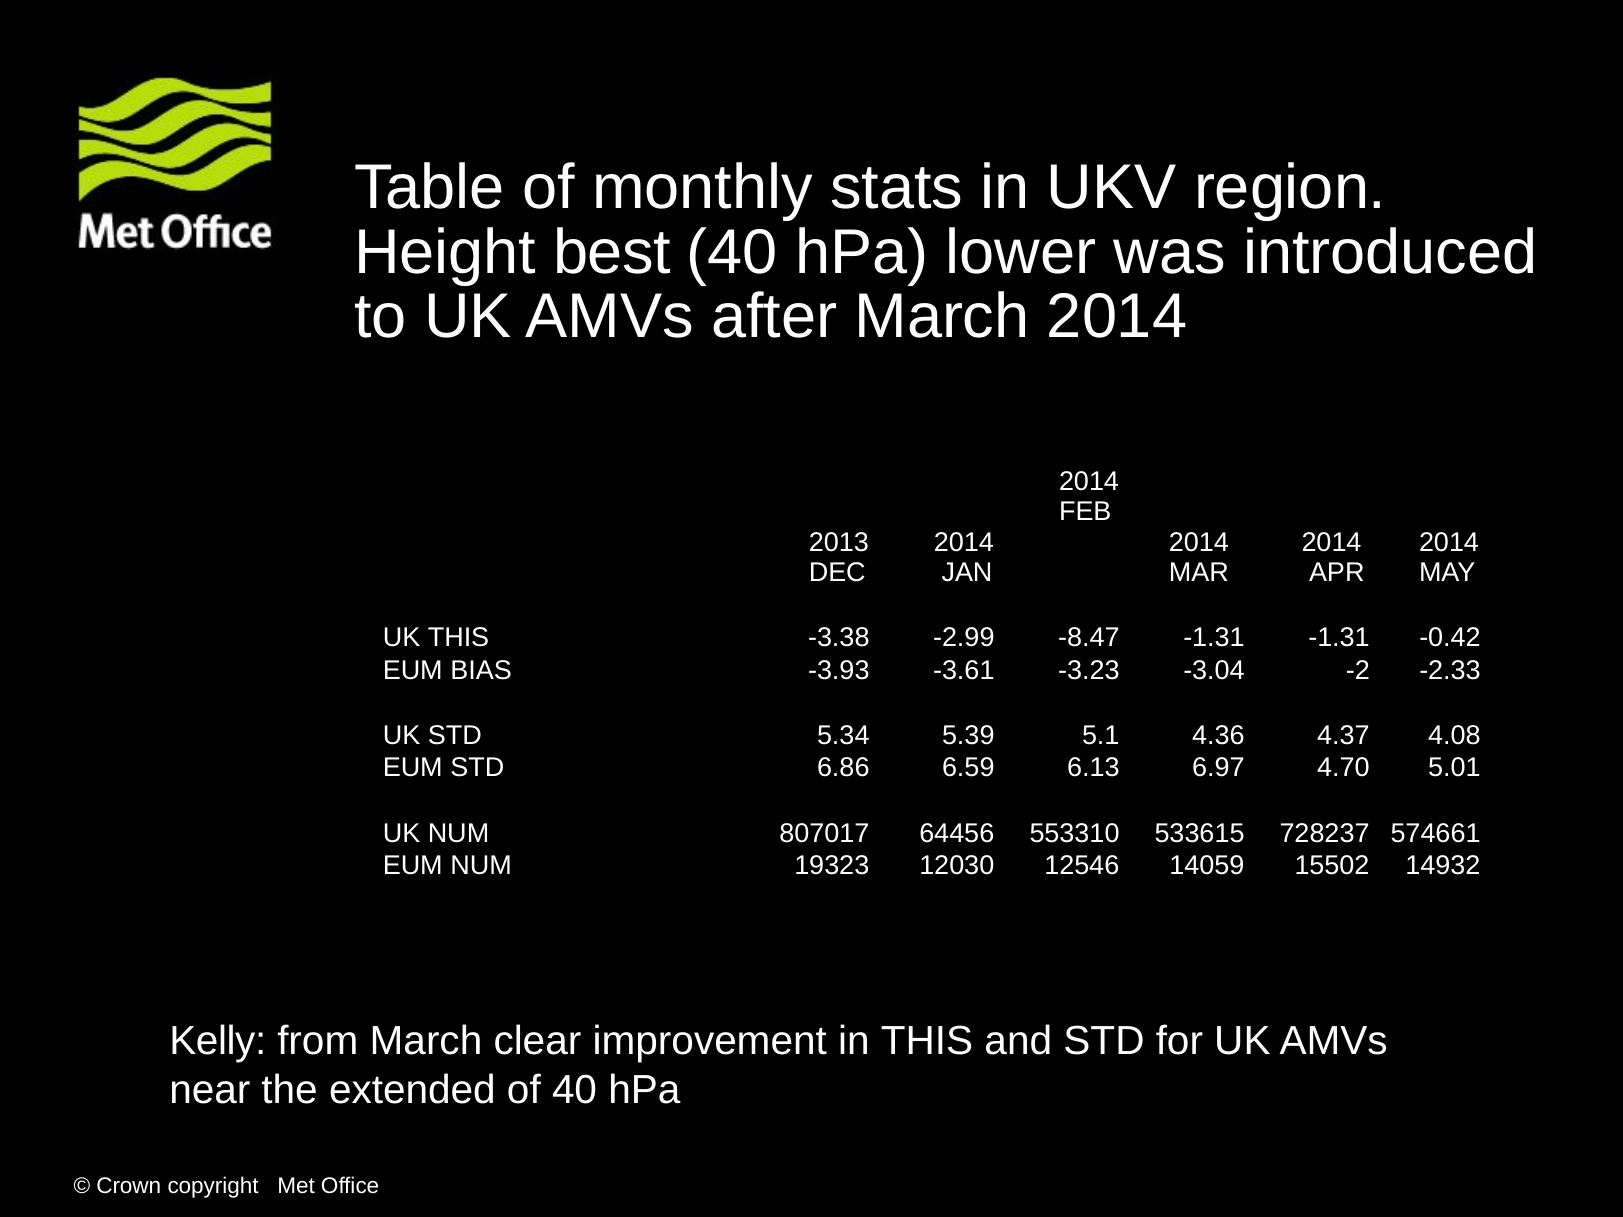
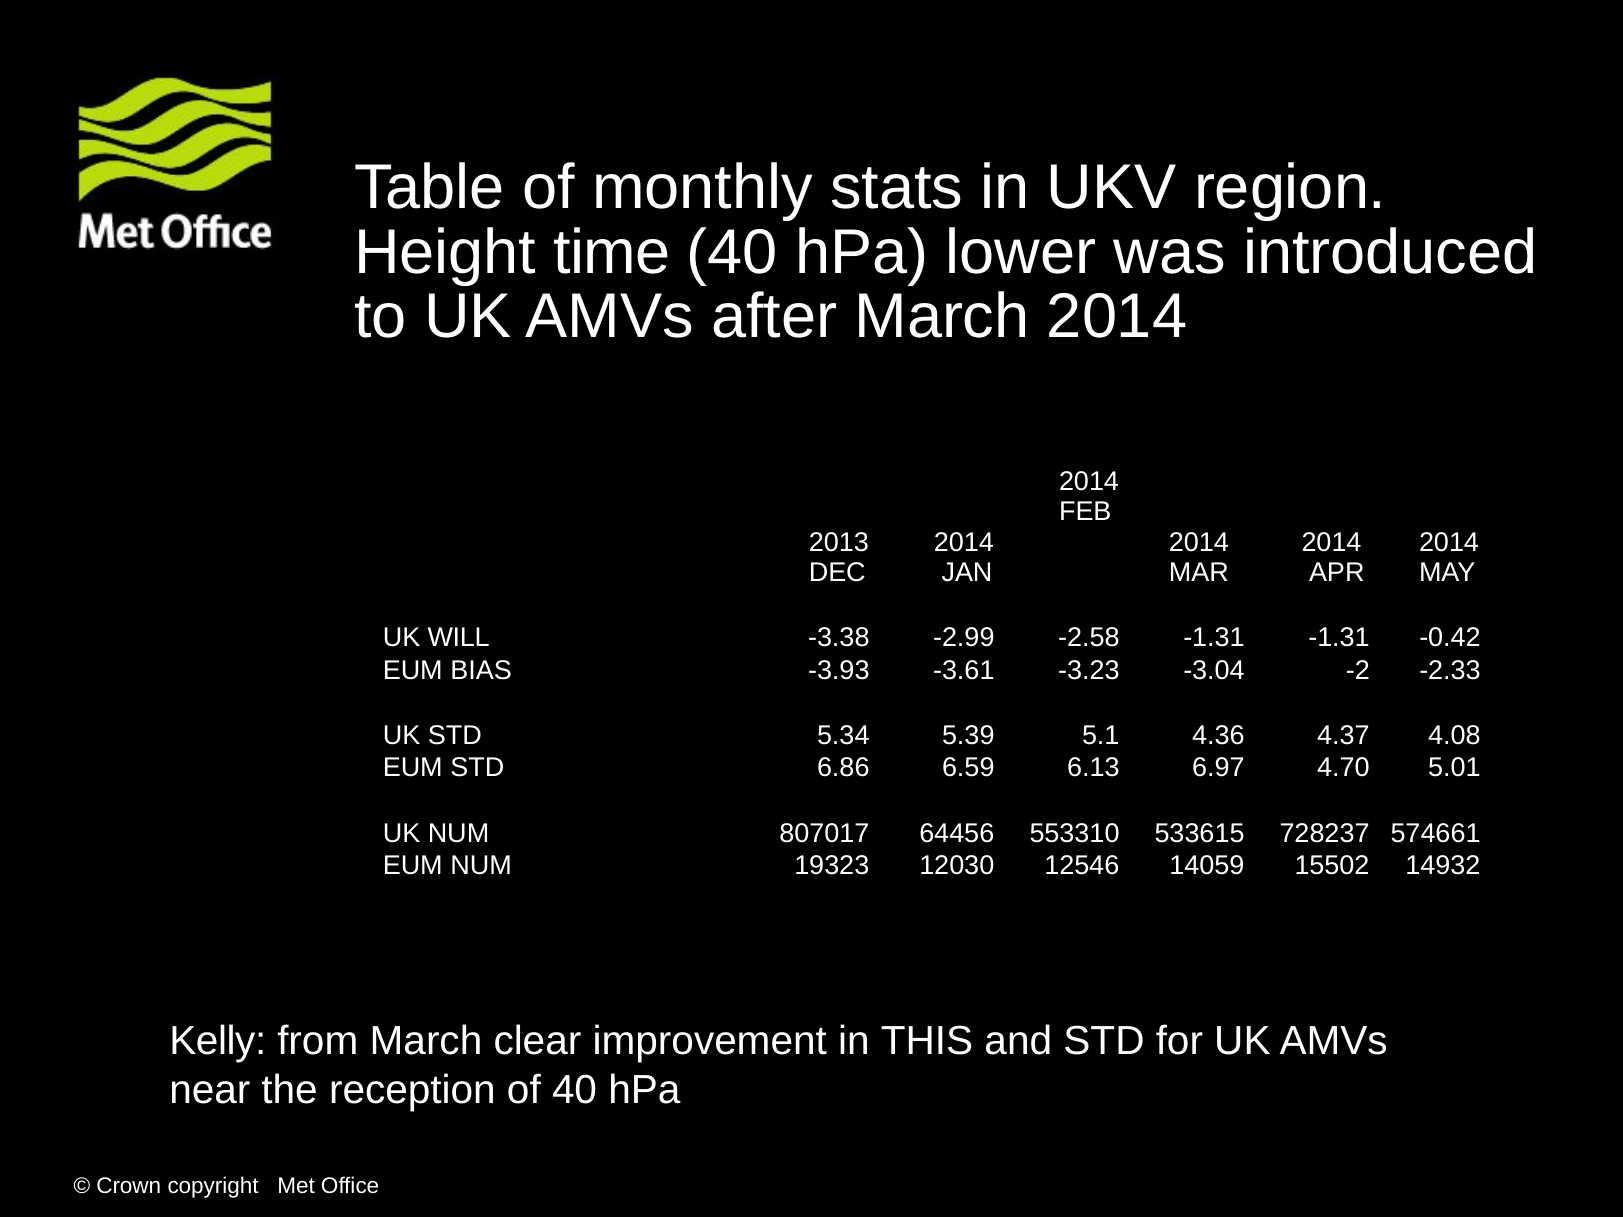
best: best -> time (612, 253)
UK THIS: THIS -> WILL (459, 638)
-8.47: -8.47 -> -2.58 (1089, 638)
extended: extended -> reception (412, 1090)
